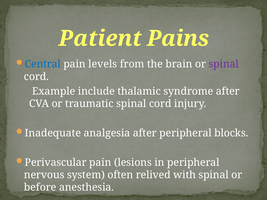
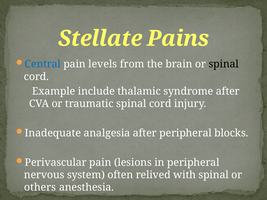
Patient: Patient -> Stellate (100, 39)
spinal colour: purple -> black (224, 64)
before: before -> others (40, 188)
